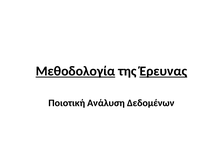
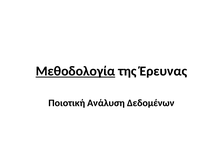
Έρευνας underline: present -> none (163, 71)
